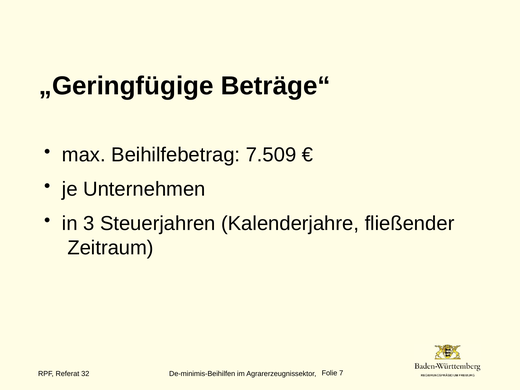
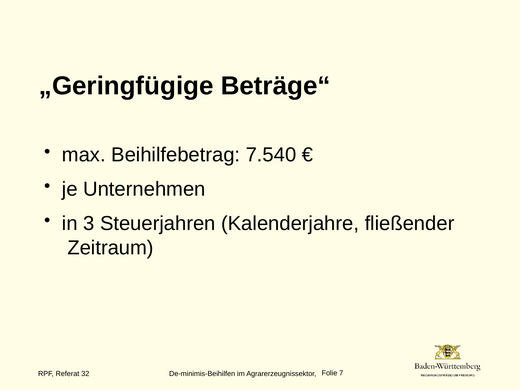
7.509: 7.509 -> 7.540 (271, 155)
